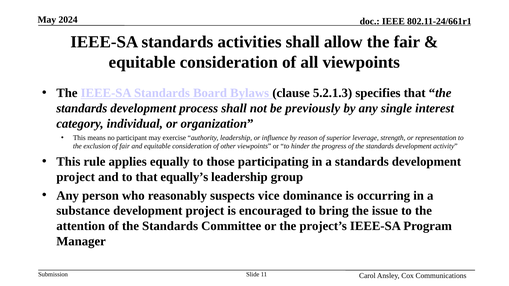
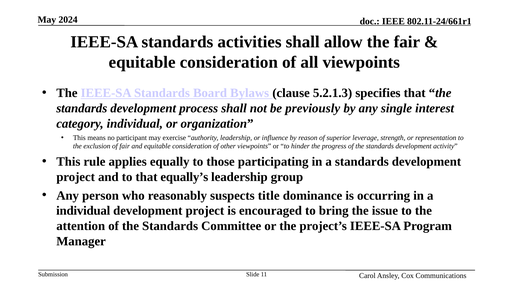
vice: vice -> title (269, 196)
substance: substance -> individual (83, 211)
